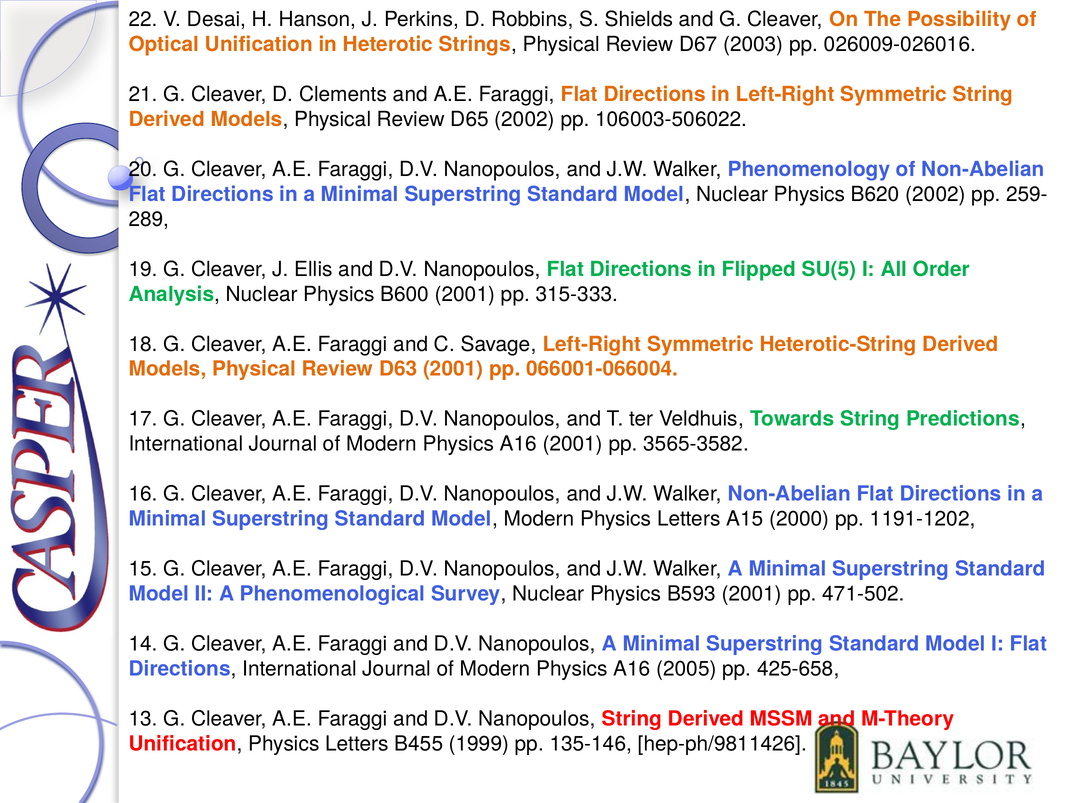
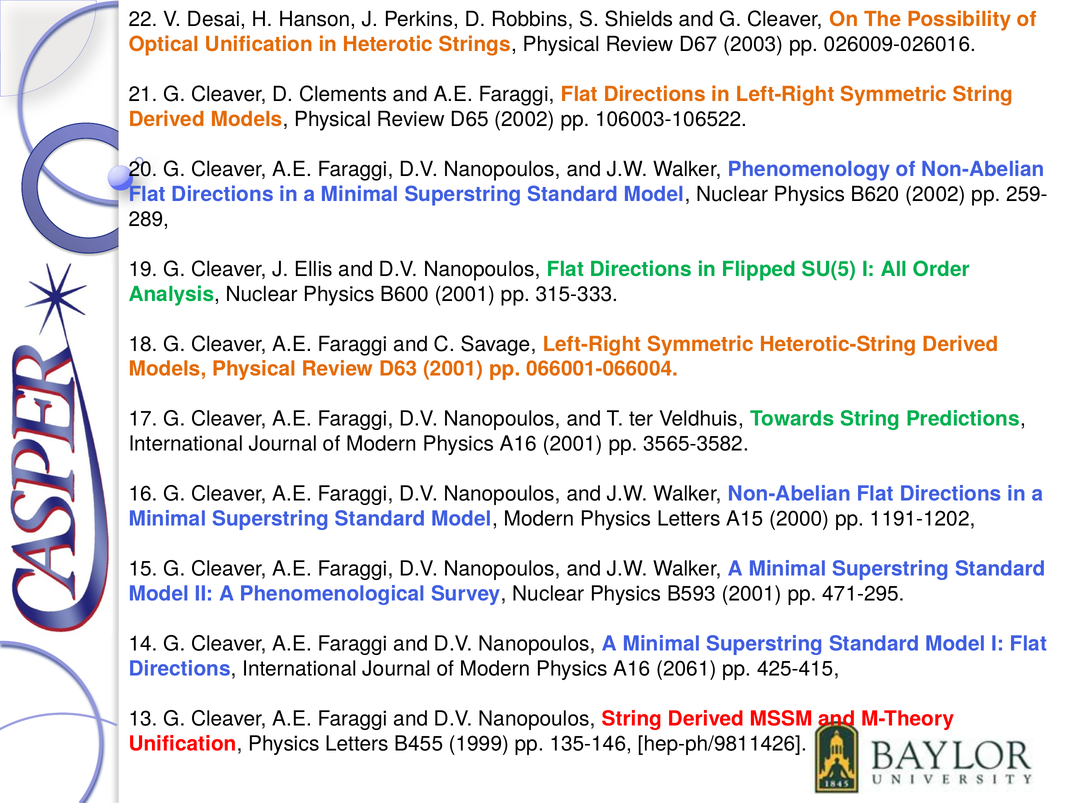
106003-506022: 106003-506022 -> 106003-106522 (671, 119)
471-502: 471-502 -> 471-295 (864, 594)
2005: 2005 -> 2061 (686, 669)
425-658: 425-658 -> 425-415 (798, 669)
